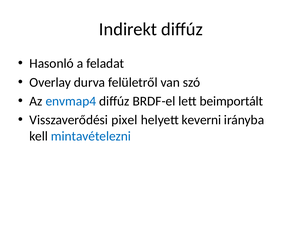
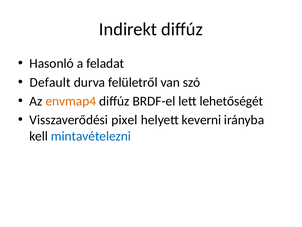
Overlay: Overlay -> Default (50, 82)
envmap4 colour: blue -> orange (71, 101)
beimportált: beimportált -> lehetőségét (231, 101)
